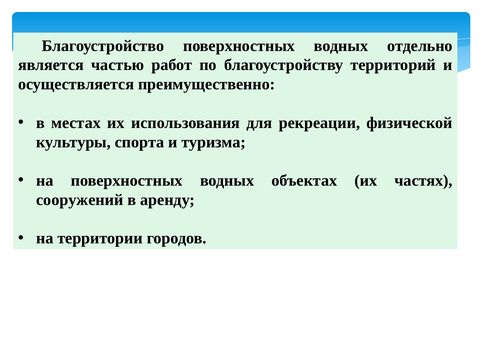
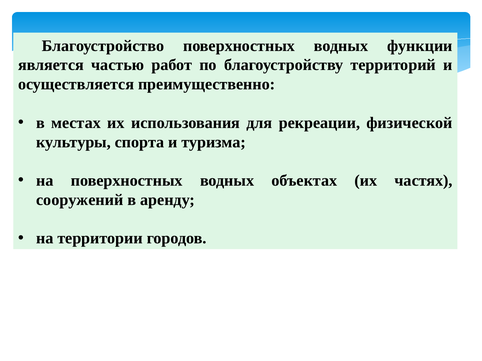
отдельно: отдельно -> функции (420, 46)
